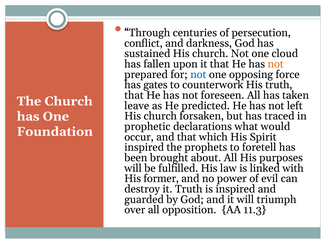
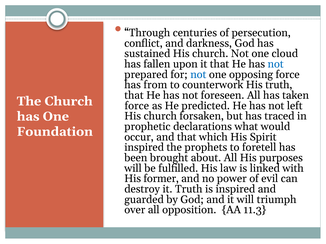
not colour: orange -> blue (276, 64)
gates: gates -> from (155, 85)
leave: leave -> force (137, 106)
